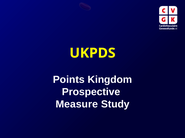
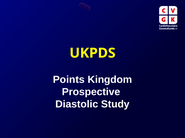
Measure: Measure -> Diastolic (77, 105)
